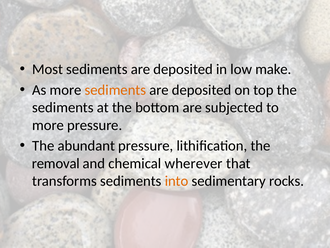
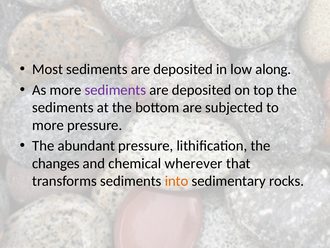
make: make -> along (273, 69)
sediments colour: orange -> purple (115, 90)
removal: removal -> changes (56, 163)
